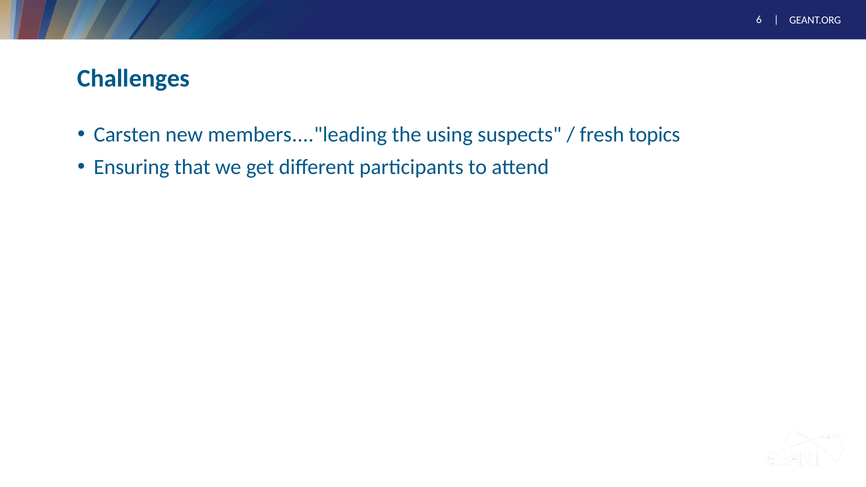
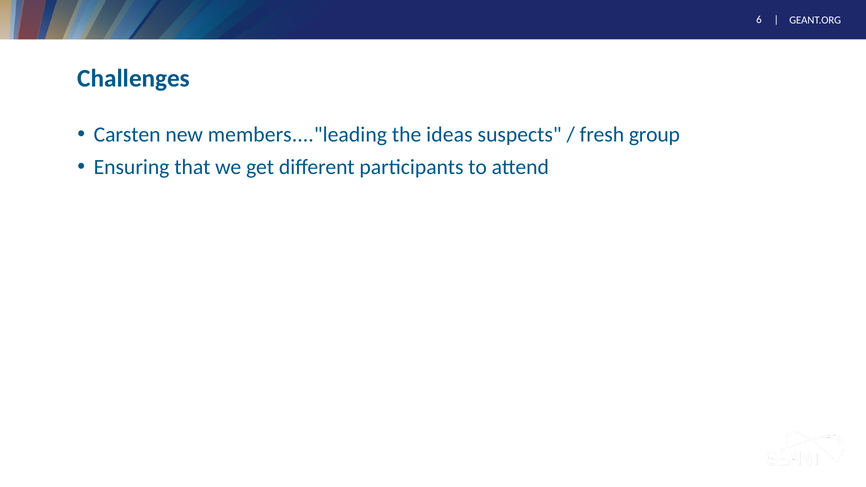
using: using -> ideas (449, 135)
topics: topics -> group (654, 135)
